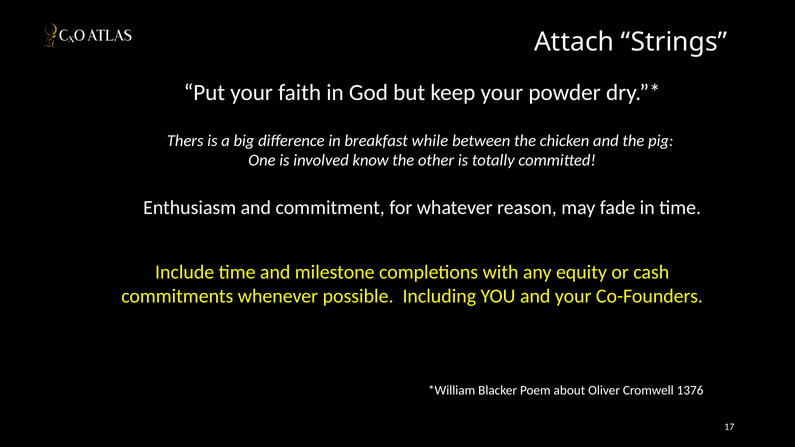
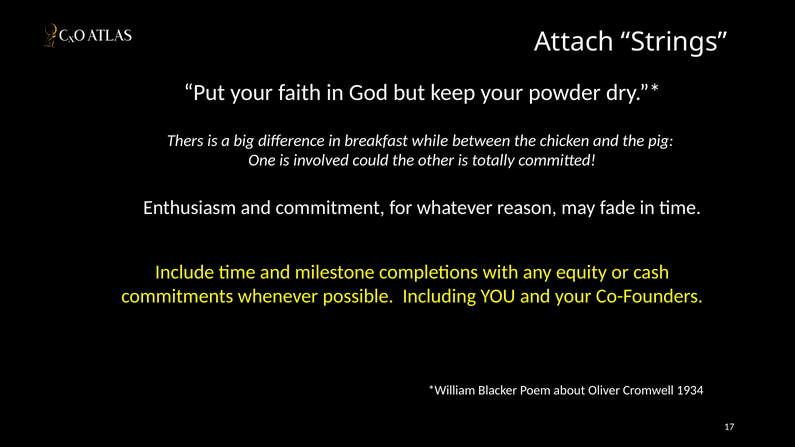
know: know -> could (371, 161)
1376: 1376 -> 1934 (690, 391)
